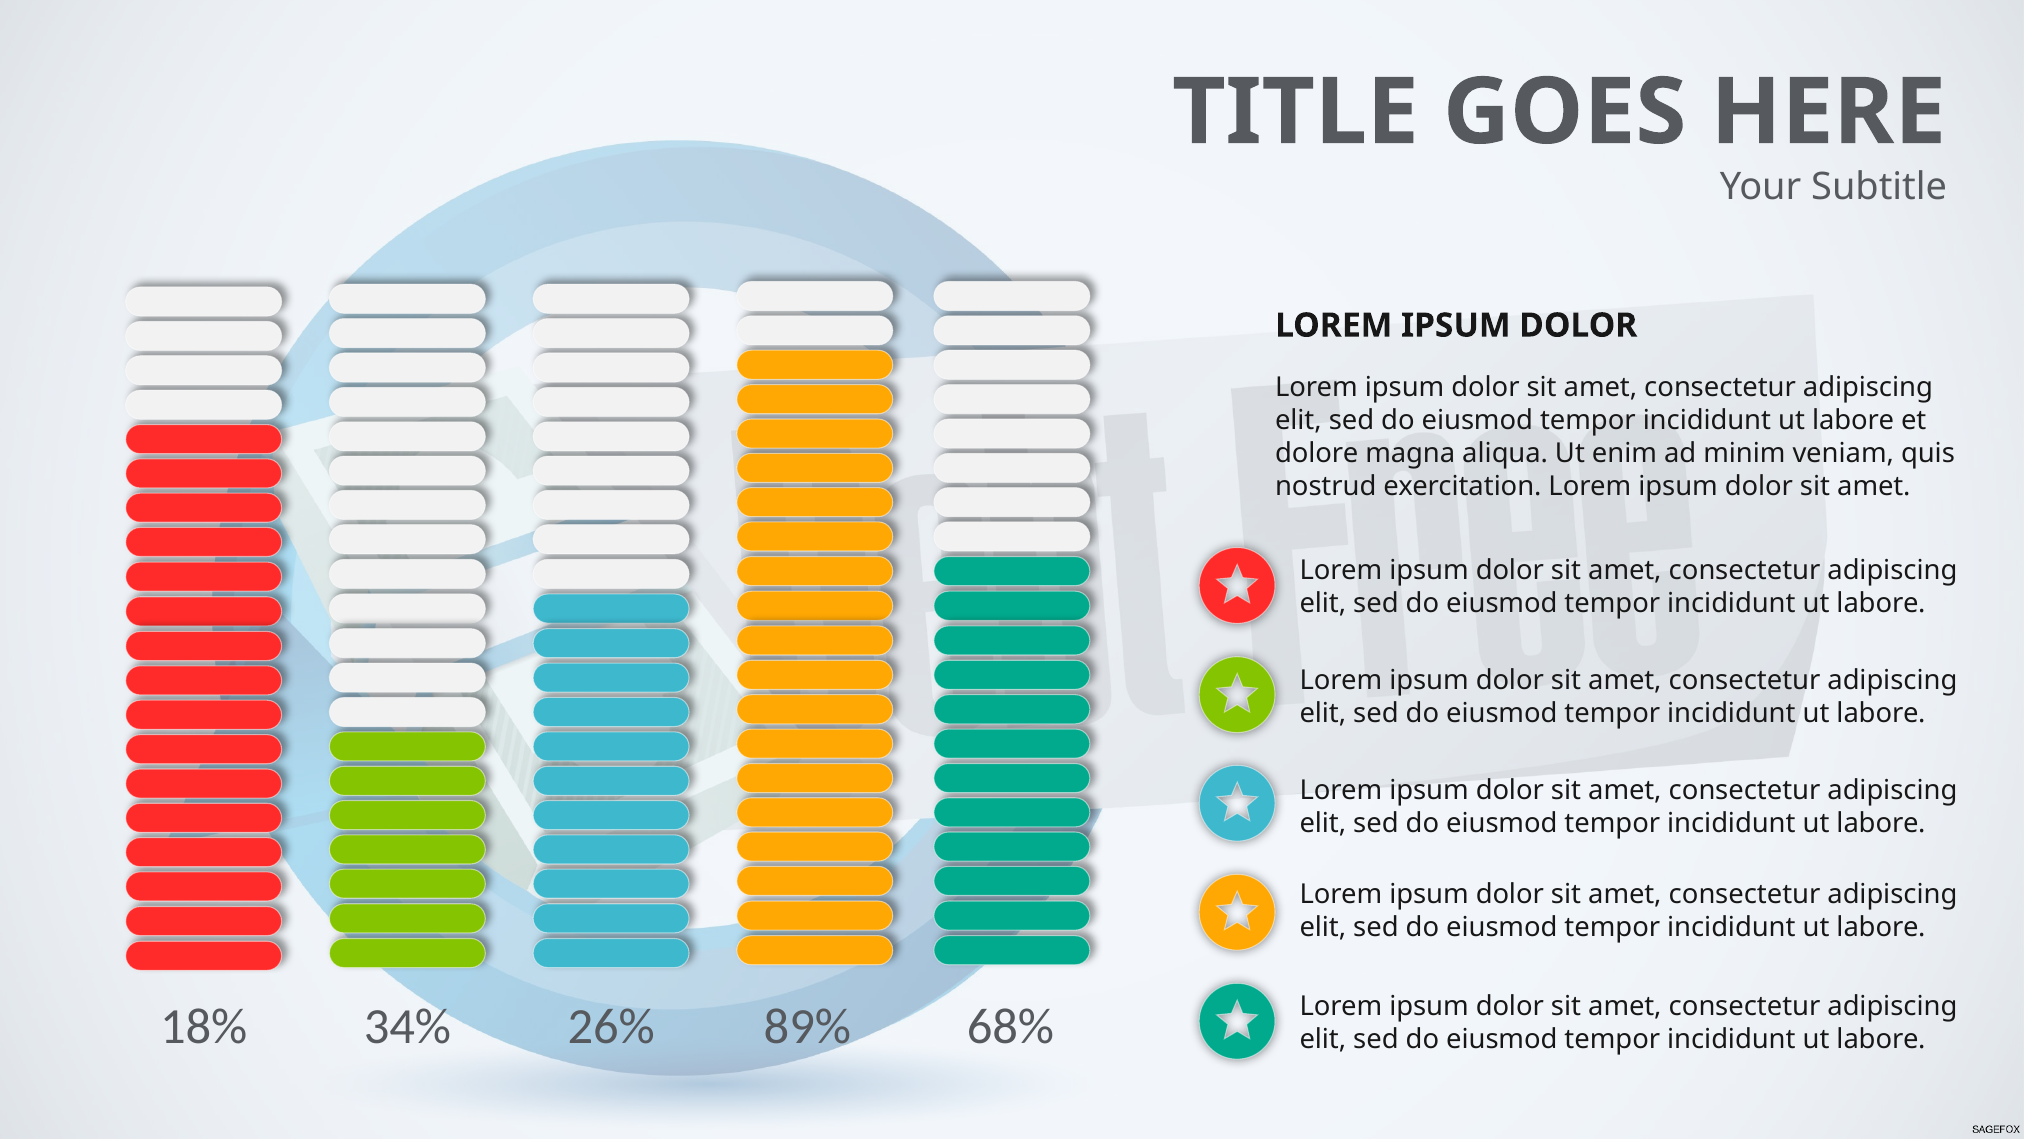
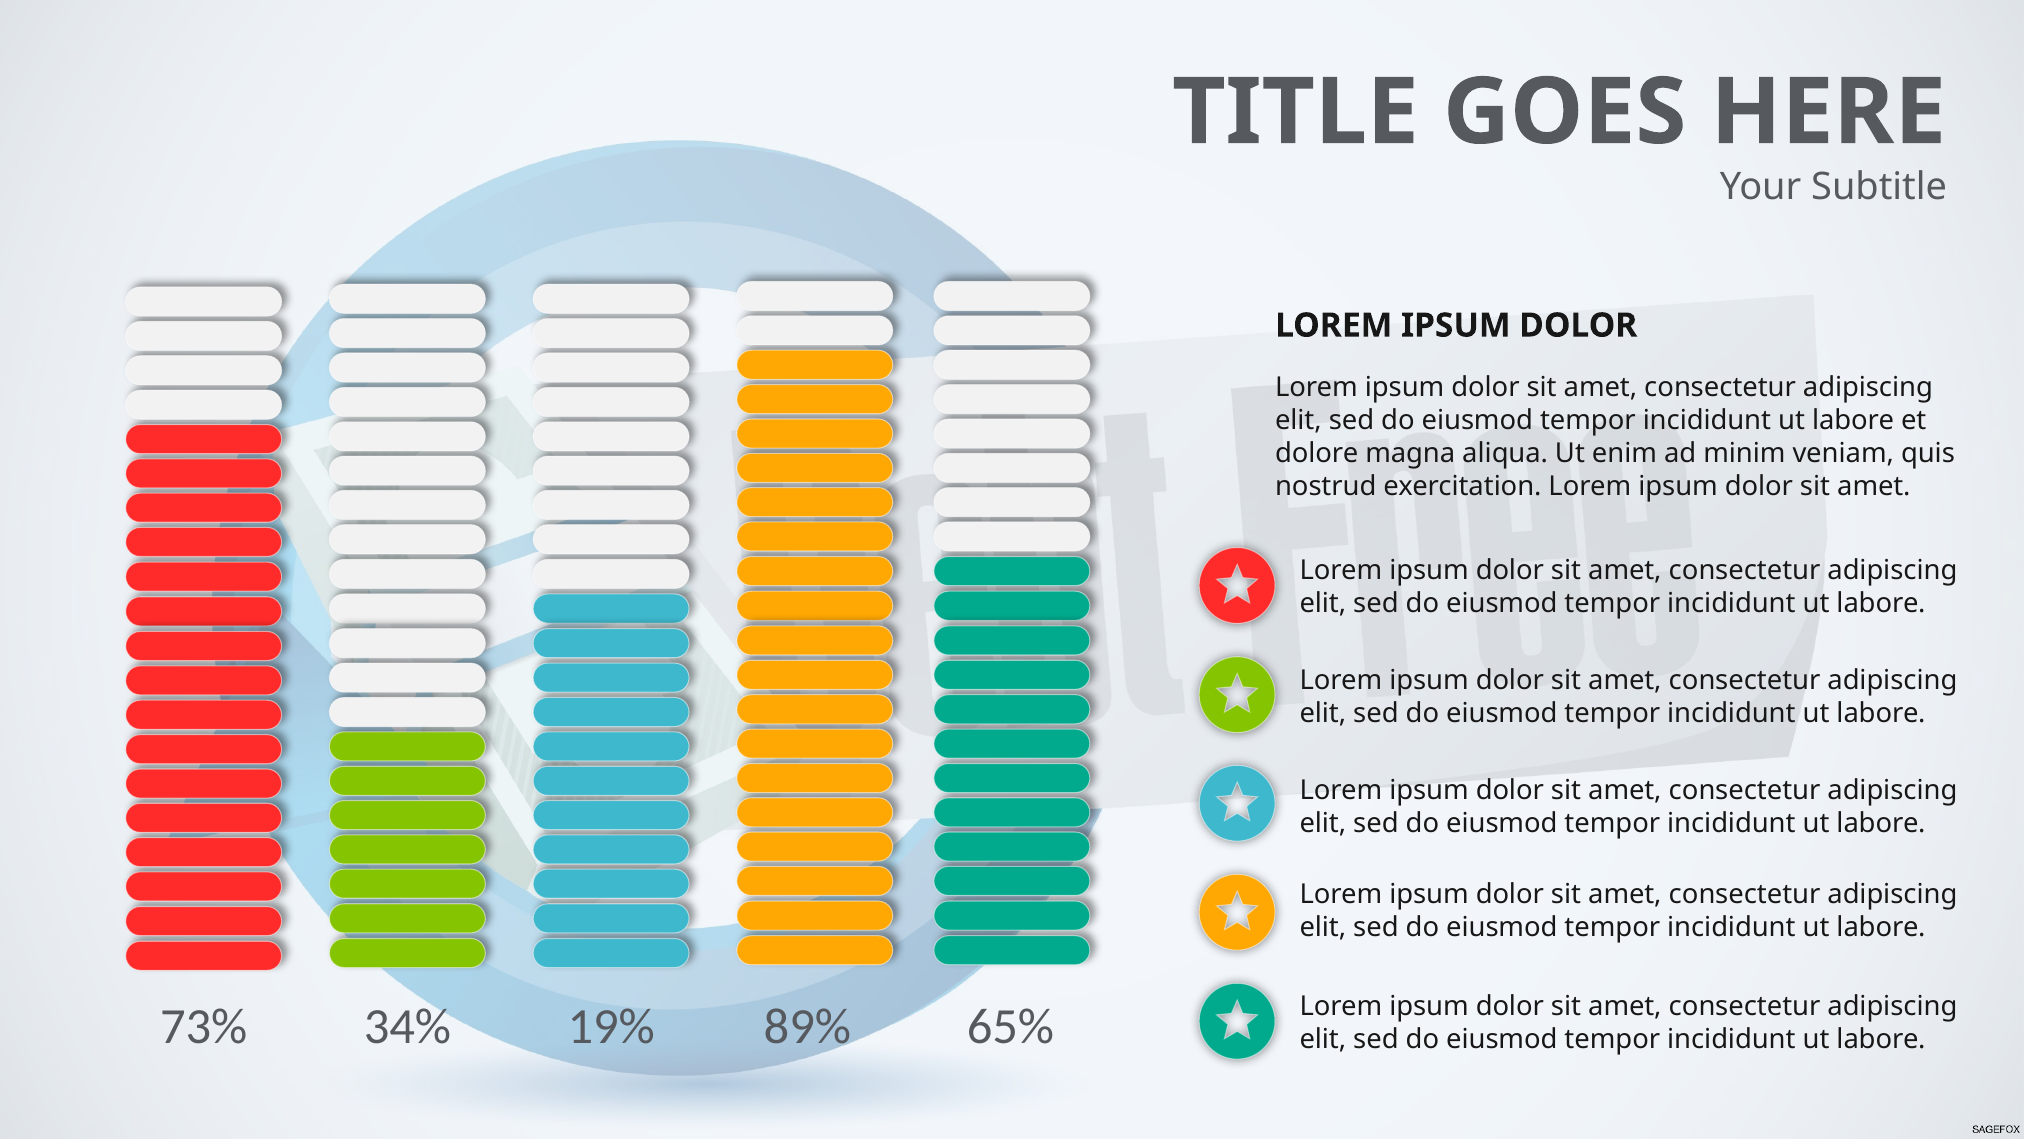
18%: 18% -> 73% (204, 1026)
26%: 26% -> 19% (611, 1026)
68%: 68% -> 65% (1010, 1026)
